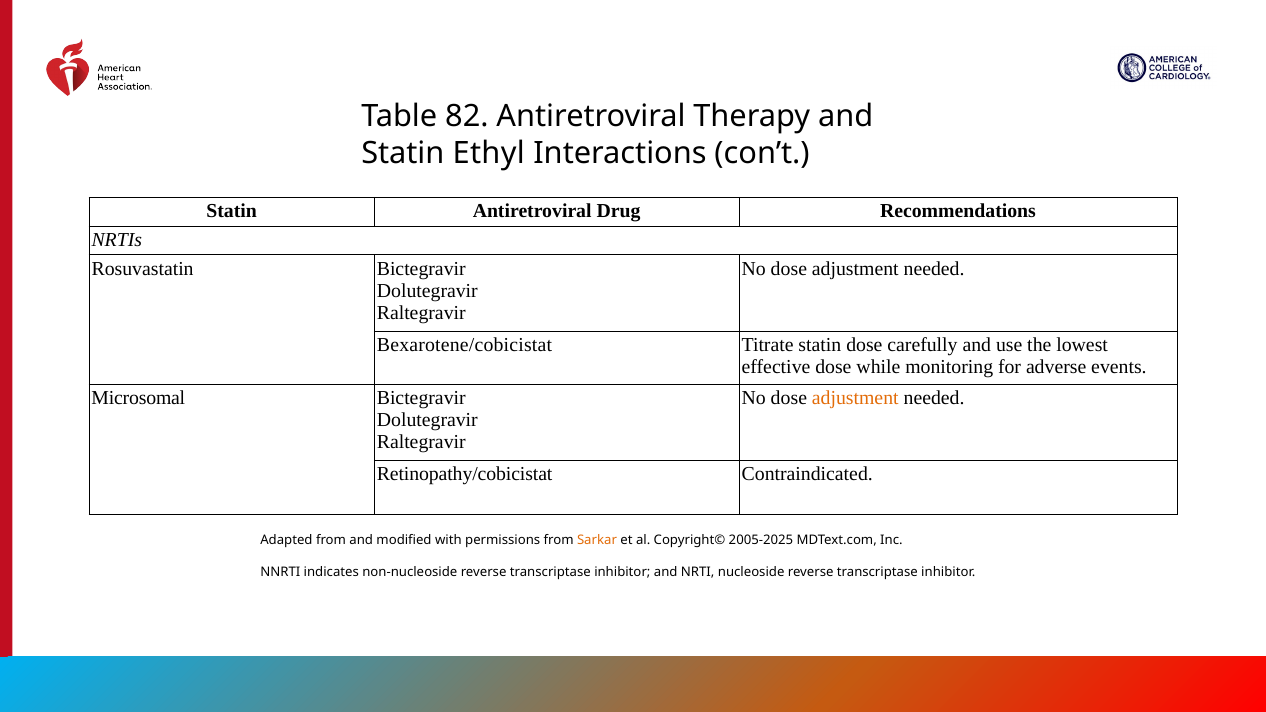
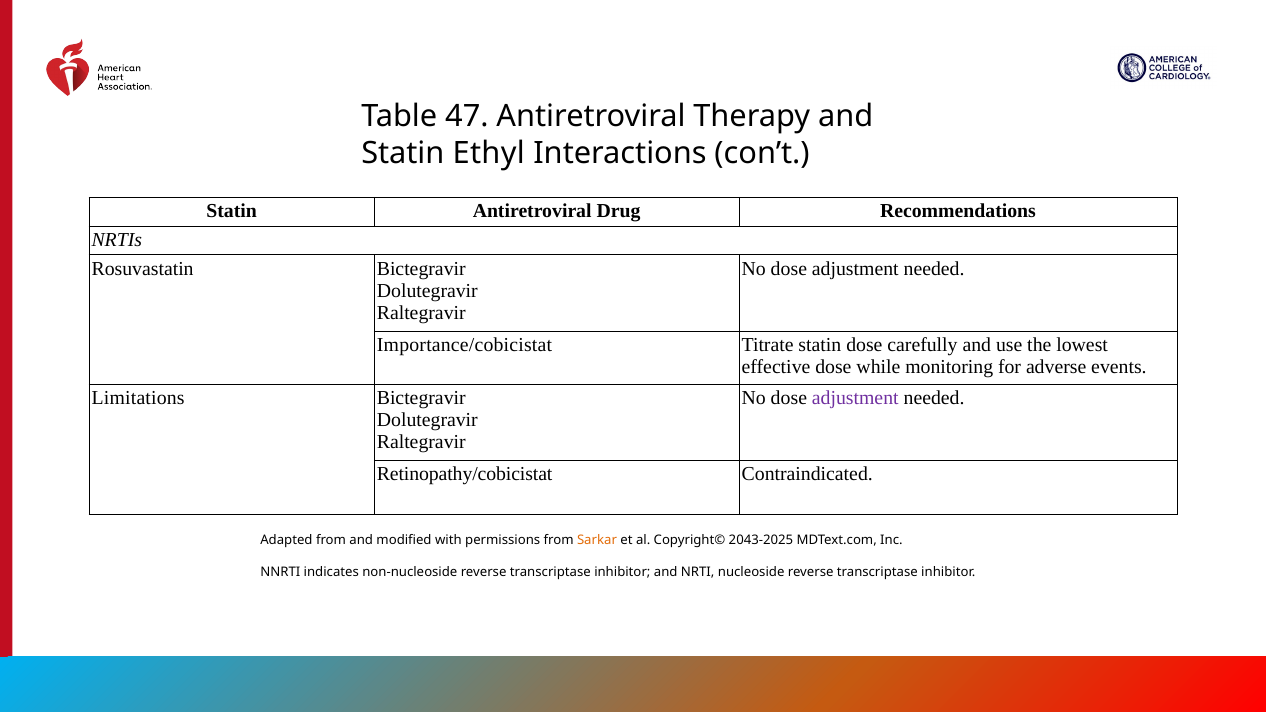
82: 82 -> 47 (467, 117)
Bexarotene/cobicistat: Bexarotene/cobicistat -> Importance/cobicistat (464, 345)
Microsomal: Microsomal -> Limitations (138, 398)
adjustment colour: orange -> purple (855, 398)
2005-2025: 2005-2025 -> 2043-2025 (761, 540)
